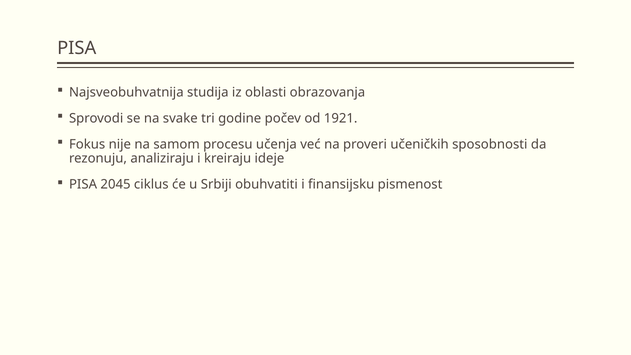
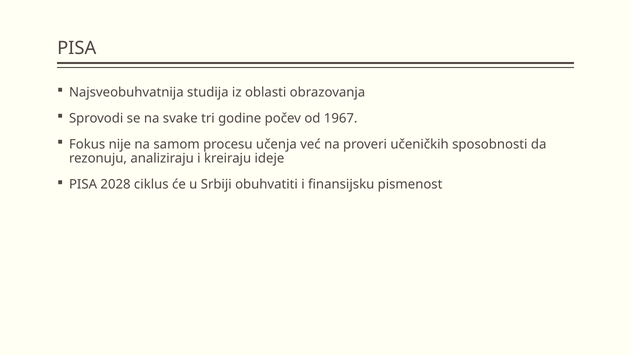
1921: 1921 -> 1967 (341, 118)
2045: 2045 -> 2028 (116, 185)
